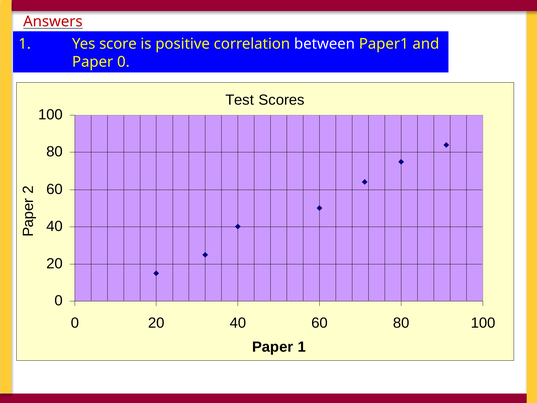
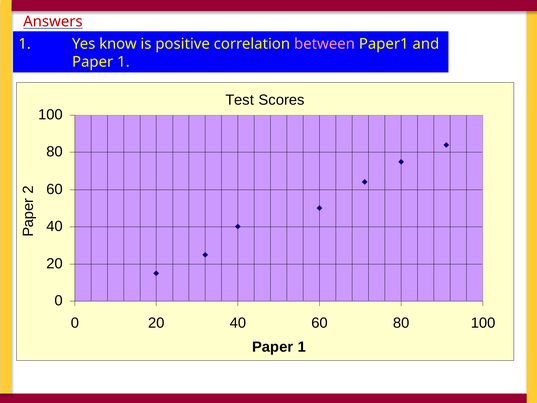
score: score -> know (118, 44)
between colour: white -> pink (324, 44)
0: 0 -> 1 (123, 62)
